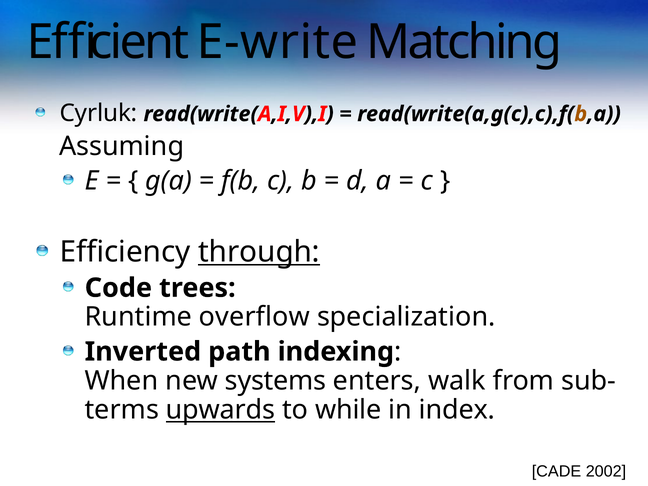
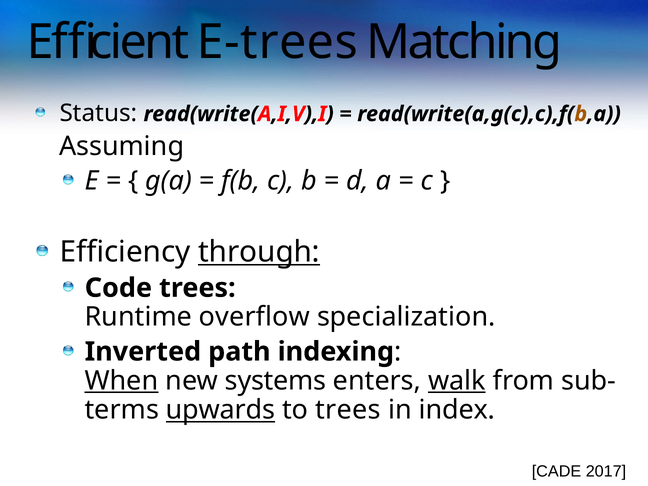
E-write: E-write -> E-trees (278, 42)
Cyrluk: Cyrluk -> Status (98, 113)
When underline: none -> present (122, 381)
walk underline: none -> present (457, 381)
to while: while -> trees (348, 410)
2002: 2002 -> 2017 (606, 471)
